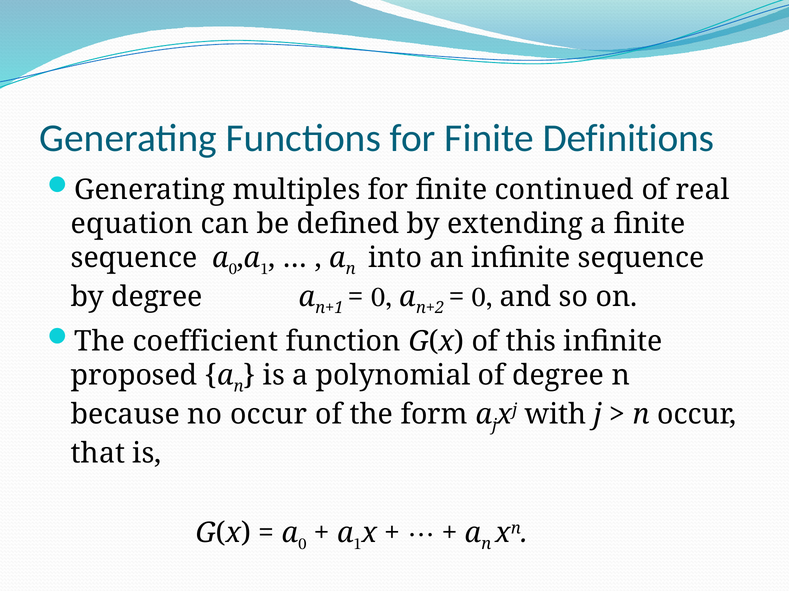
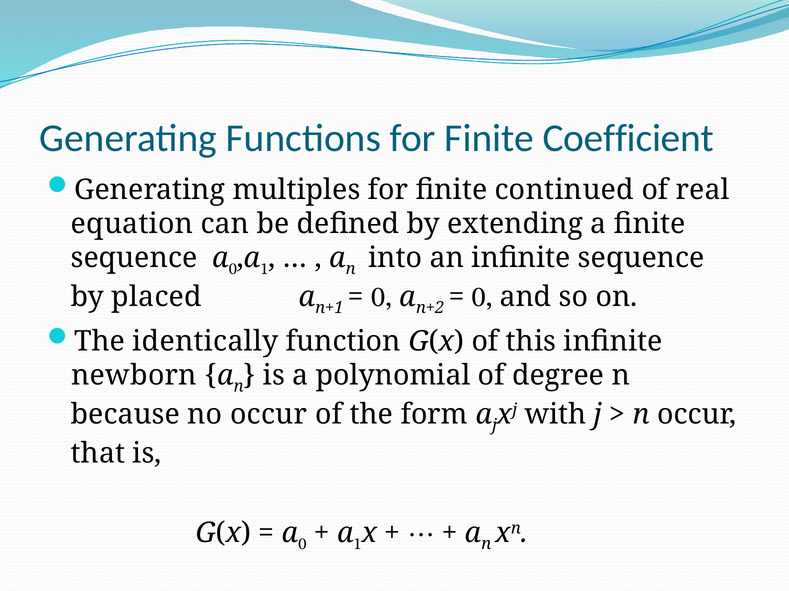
Definitions: Definitions -> Coefficient (628, 138)
by degree: degree -> placed (157, 297)
coefficient: coefficient -> identically (205, 342)
proposed: proposed -> newborn (134, 376)
